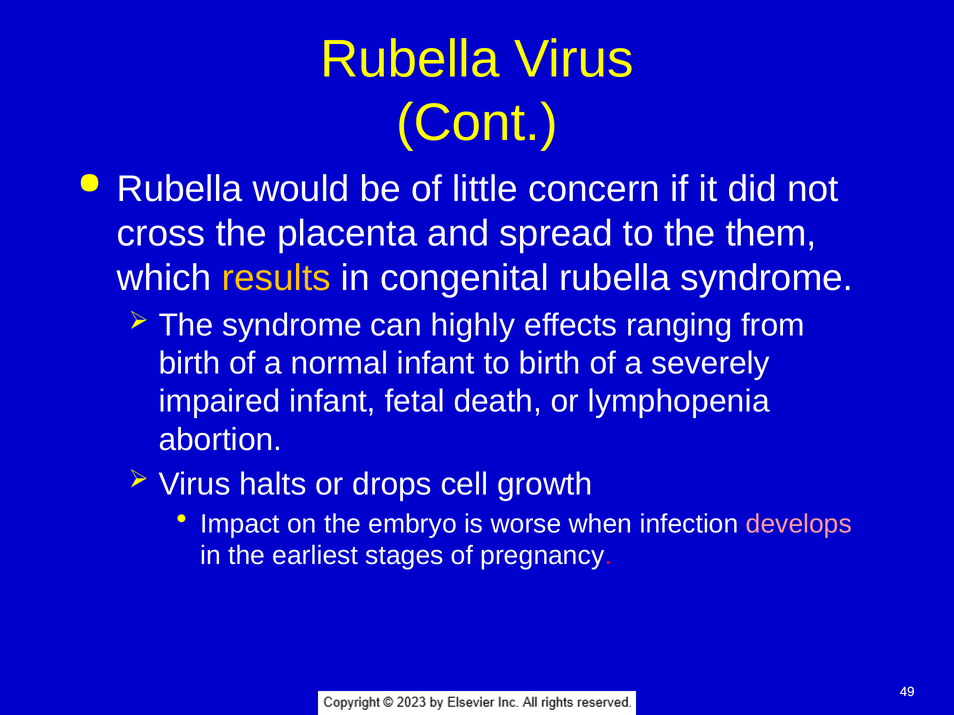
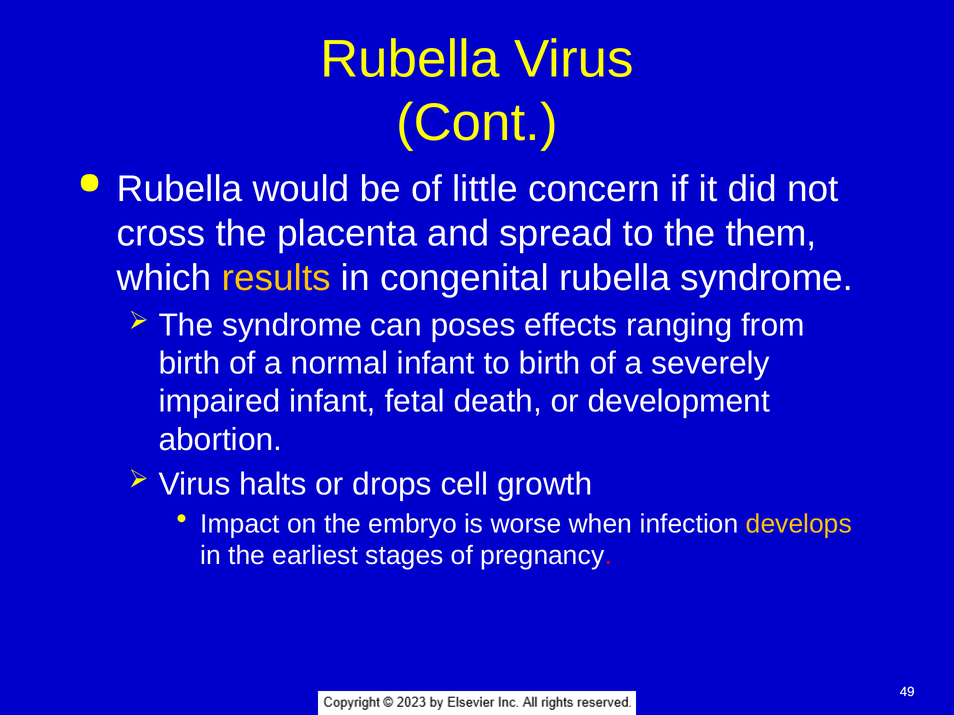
highly: highly -> poses (473, 325)
lymphopenia: lymphopenia -> development (679, 402)
develops colour: pink -> yellow (799, 524)
